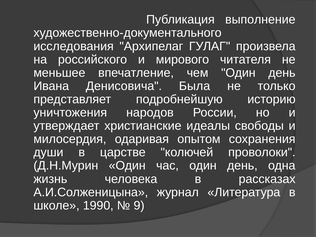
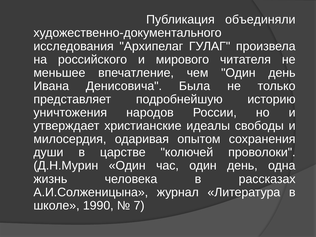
выполнение: выполнение -> объединяли (260, 20)
9: 9 -> 7 (139, 206)
